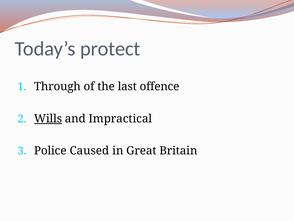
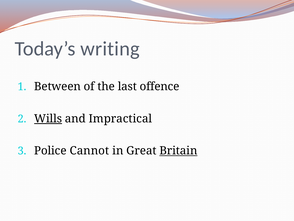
protect: protect -> writing (110, 49)
Through: Through -> Between (58, 86)
Caused: Caused -> Cannot (89, 150)
Britain underline: none -> present (178, 150)
